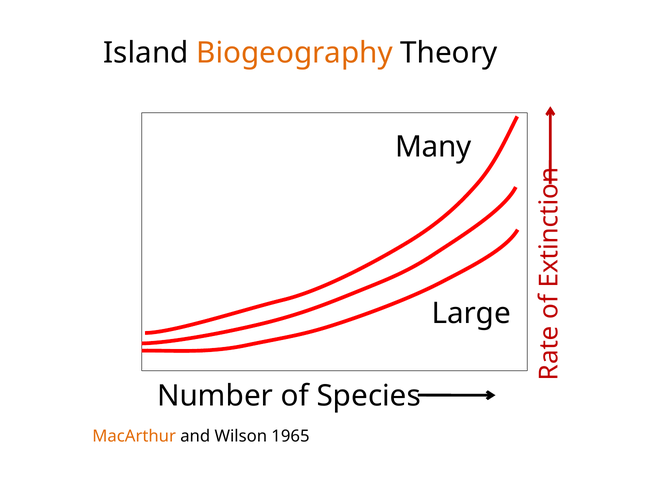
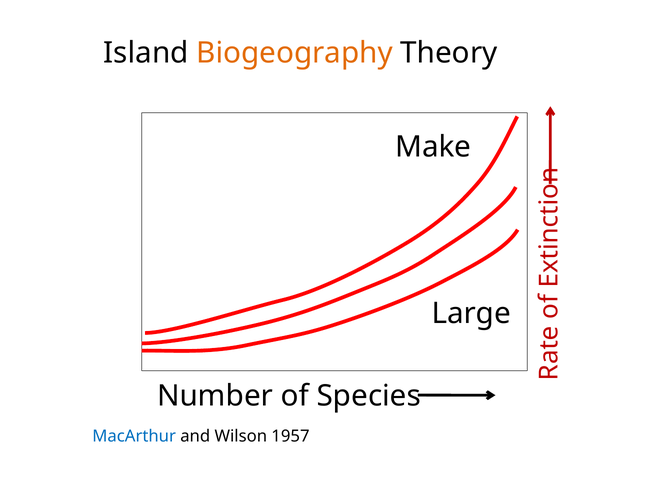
Many: Many -> Make (433, 147)
MacArthur colour: orange -> blue (134, 436)
1965: 1965 -> 1957 (290, 436)
